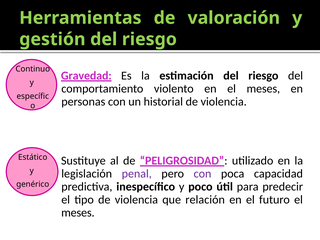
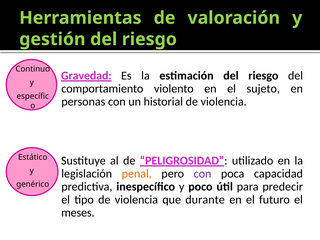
en el meses: meses -> sujeto (263, 89)
penal colour: purple -> orange (137, 174)
relación: relación -> durante (205, 200)
